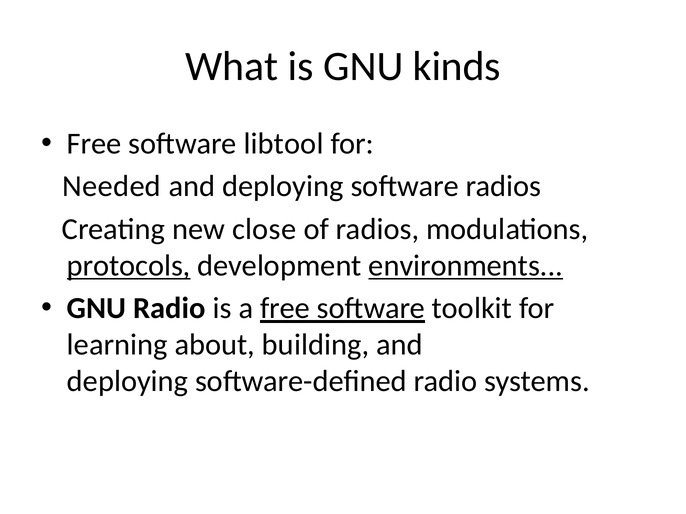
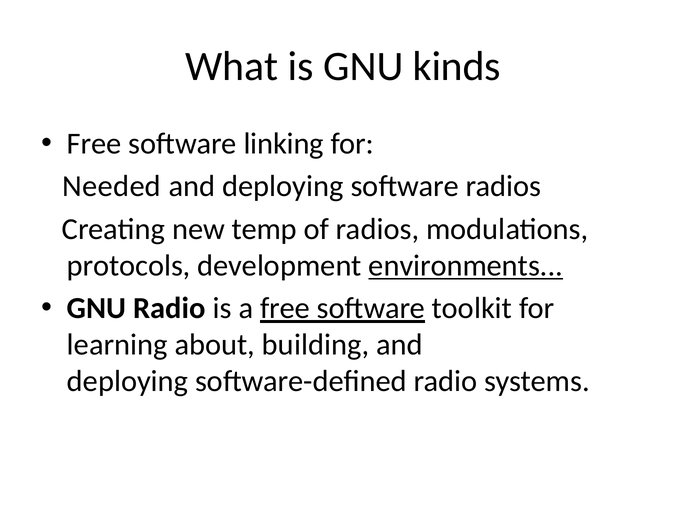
libtool: libtool -> linking (284, 144)
close: close -> temp (264, 229)
protocols underline: present -> none (129, 266)
